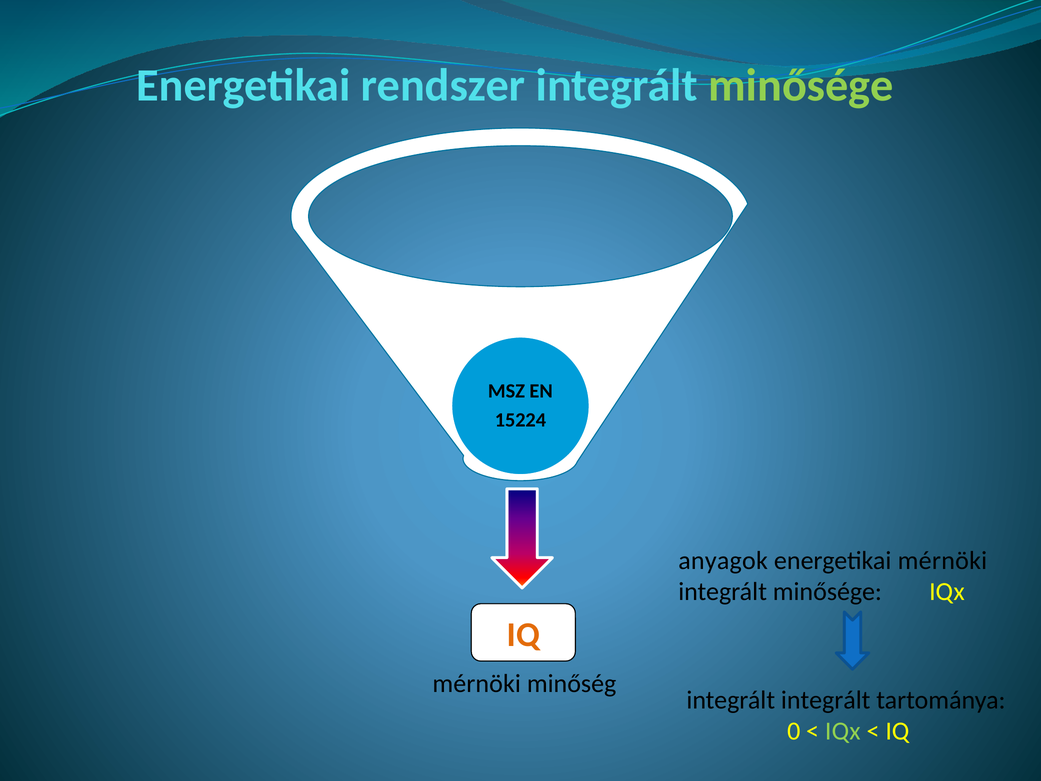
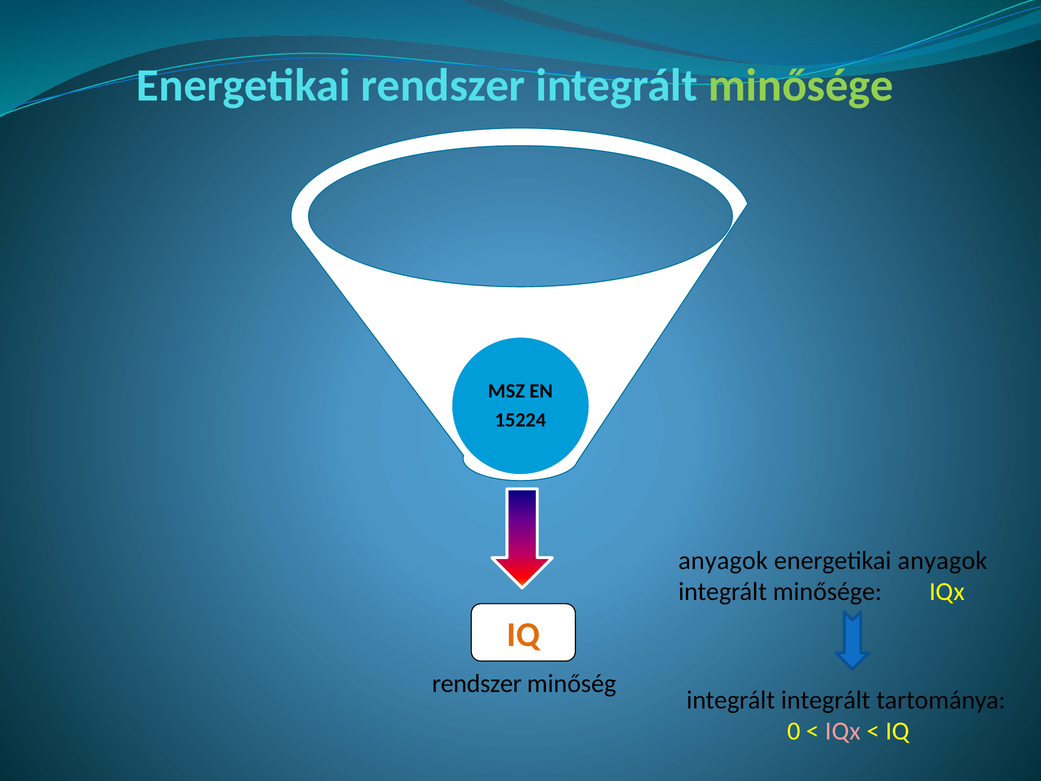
energetikai mérnöki: mérnöki -> anyagok (942, 560)
mérnöki: mérnöki -> rendszer (477, 683)
IQx colour: light green -> pink (843, 731)
